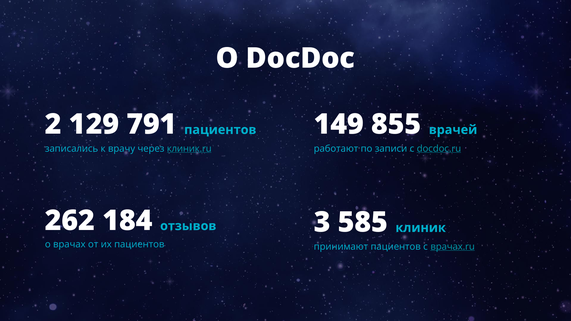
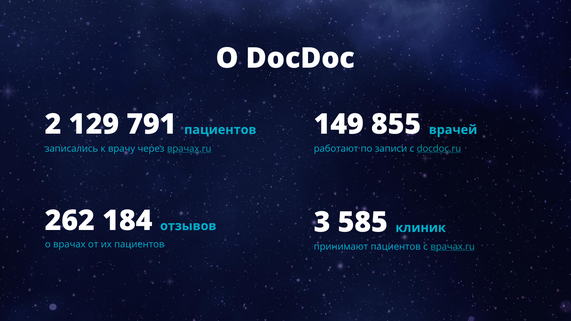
через клиник.ru: клиник.ru -> врачах.ru (189, 149)
